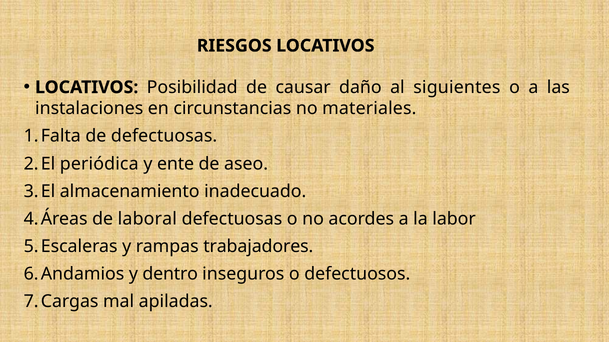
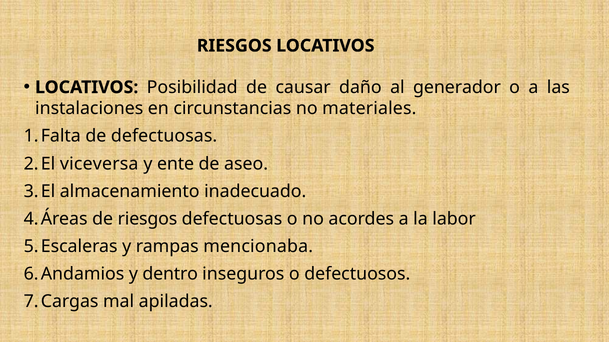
siguientes: siguientes -> generador (457, 87)
periódica: periódica -> viceversa (99, 164)
de laboral: laboral -> riesgos (148, 219)
trabajadores: trabajadores -> mencionaba (258, 247)
